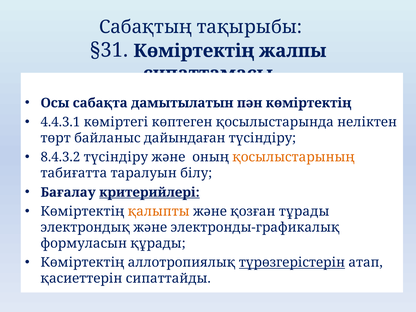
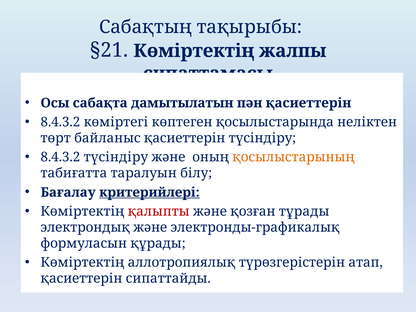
§31: §31 -> §21 (109, 50)
пән көміртектің: көміртектің -> қасиеттерін (309, 103)
4.4.3.1: 4.4.3.1 -> 8.4.3.2 (60, 122)
байланыс дайындаған: дайындаған -> қасиеттерін (185, 138)
қалыпты colour: orange -> red (159, 212)
түрөзгерістерін underline: present -> none (292, 263)
